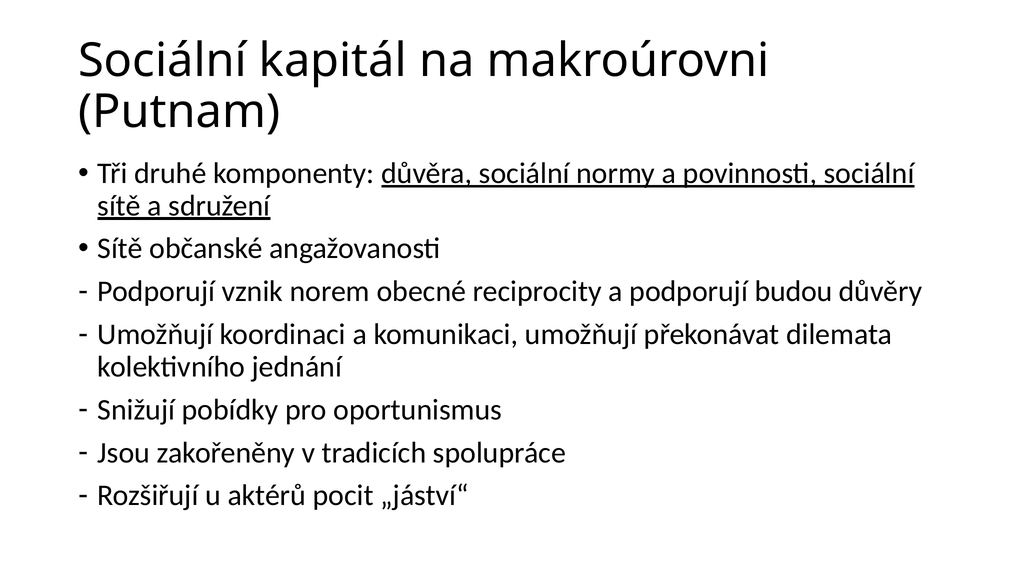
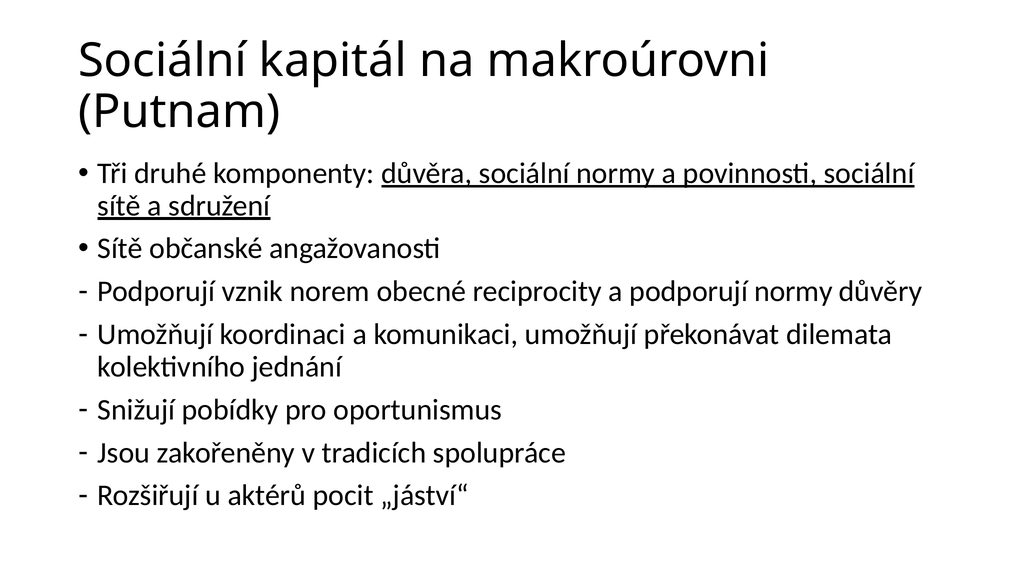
podporují budou: budou -> normy (794, 292)
